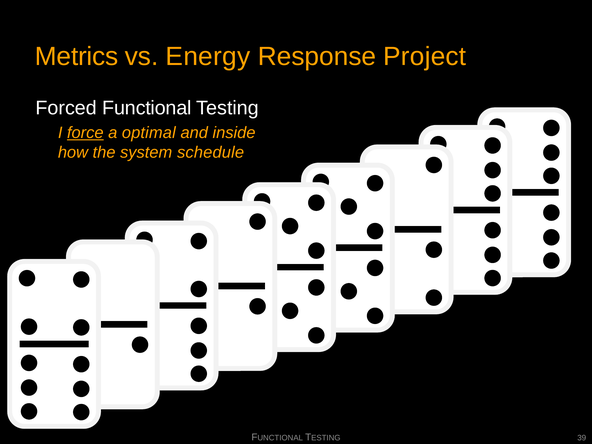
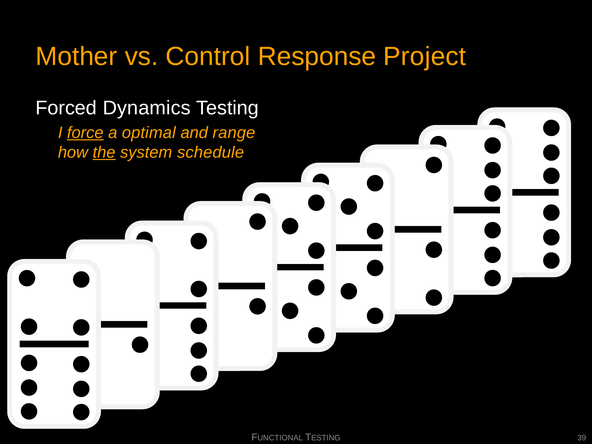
Metrics: Metrics -> Mother (76, 57)
Energy: Energy -> Control (208, 57)
Forced Functional: Functional -> Dynamics (147, 108)
inside: inside -> range (234, 133)
the underline: none -> present (104, 153)
